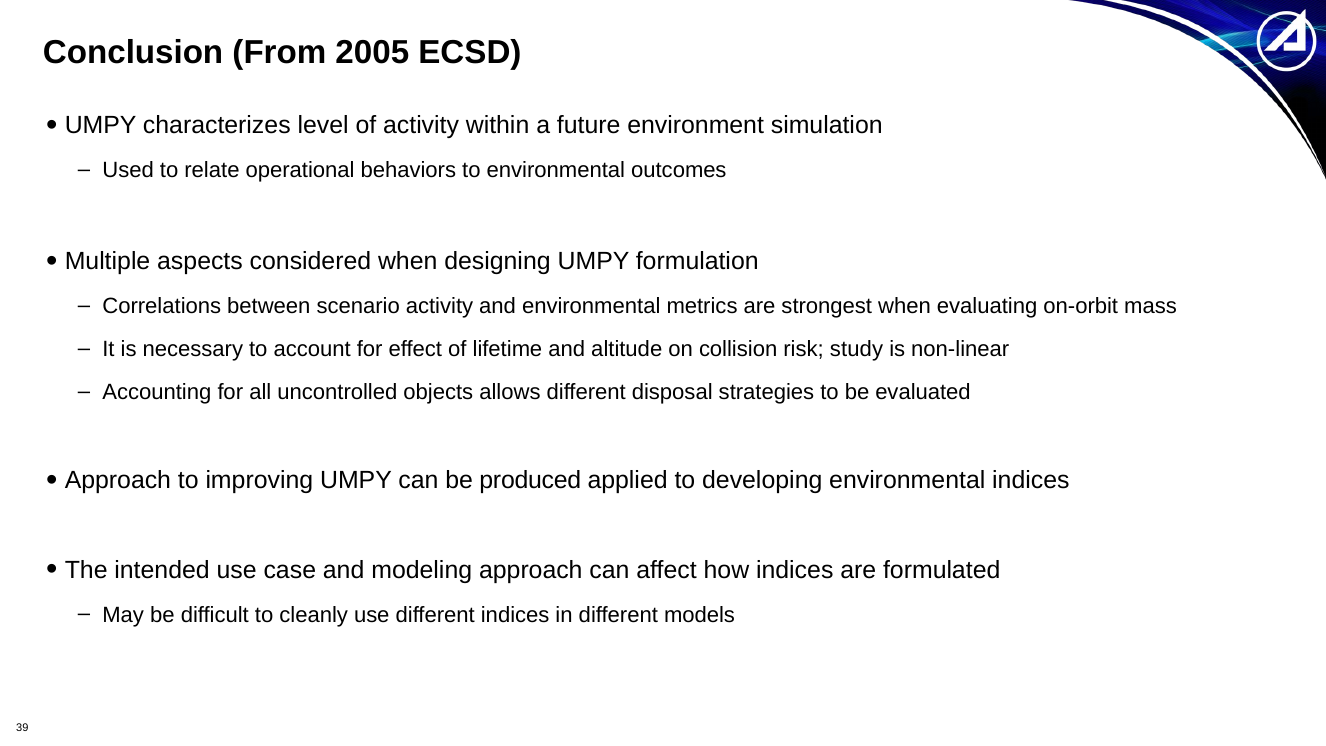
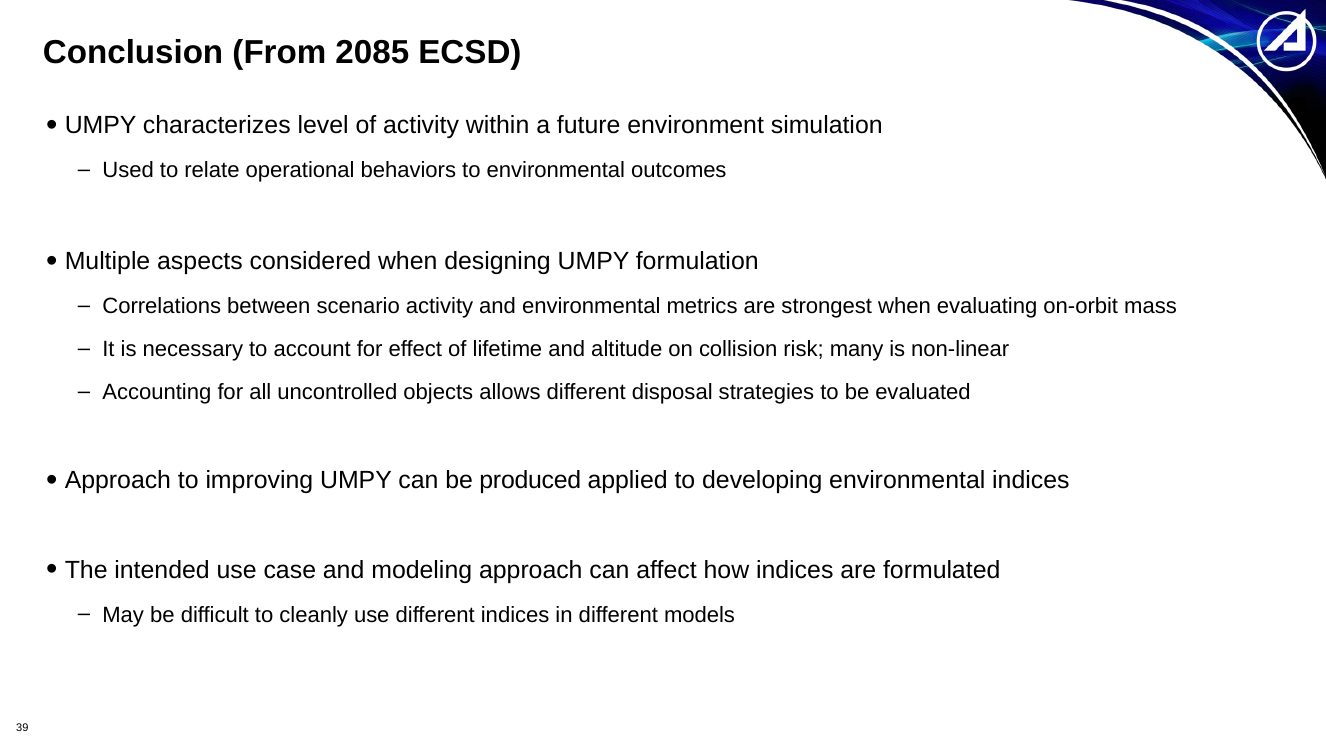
2005: 2005 -> 2085 (372, 52)
study: study -> many (857, 349)
